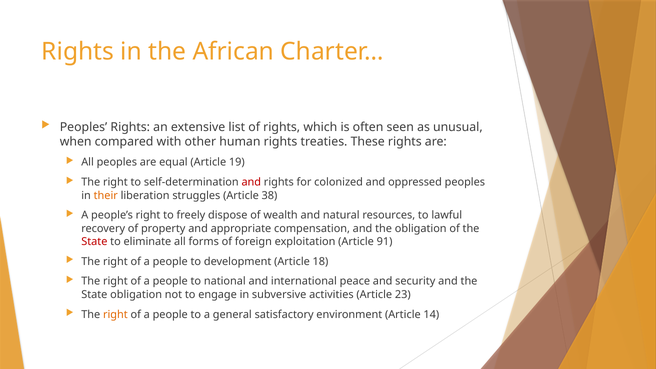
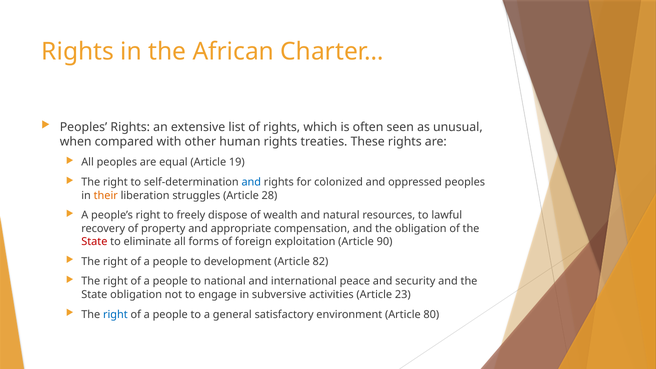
and colour: red -> blue (251, 182)
38: 38 -> 28 (270, 195)
91: 91 -> 90 (385, 242)
18: 18 -> 82 (321, 261)
right colour: orange -> blue (115, 314)
14: 14 -> 80 (431, 314)
